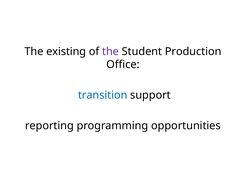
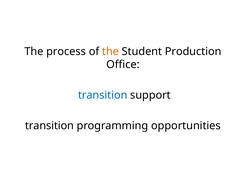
existing: existing -> process (66, 52)
the colour: purple -> orange (110, 52)
reporting: reporting -> transition (49, 126)
